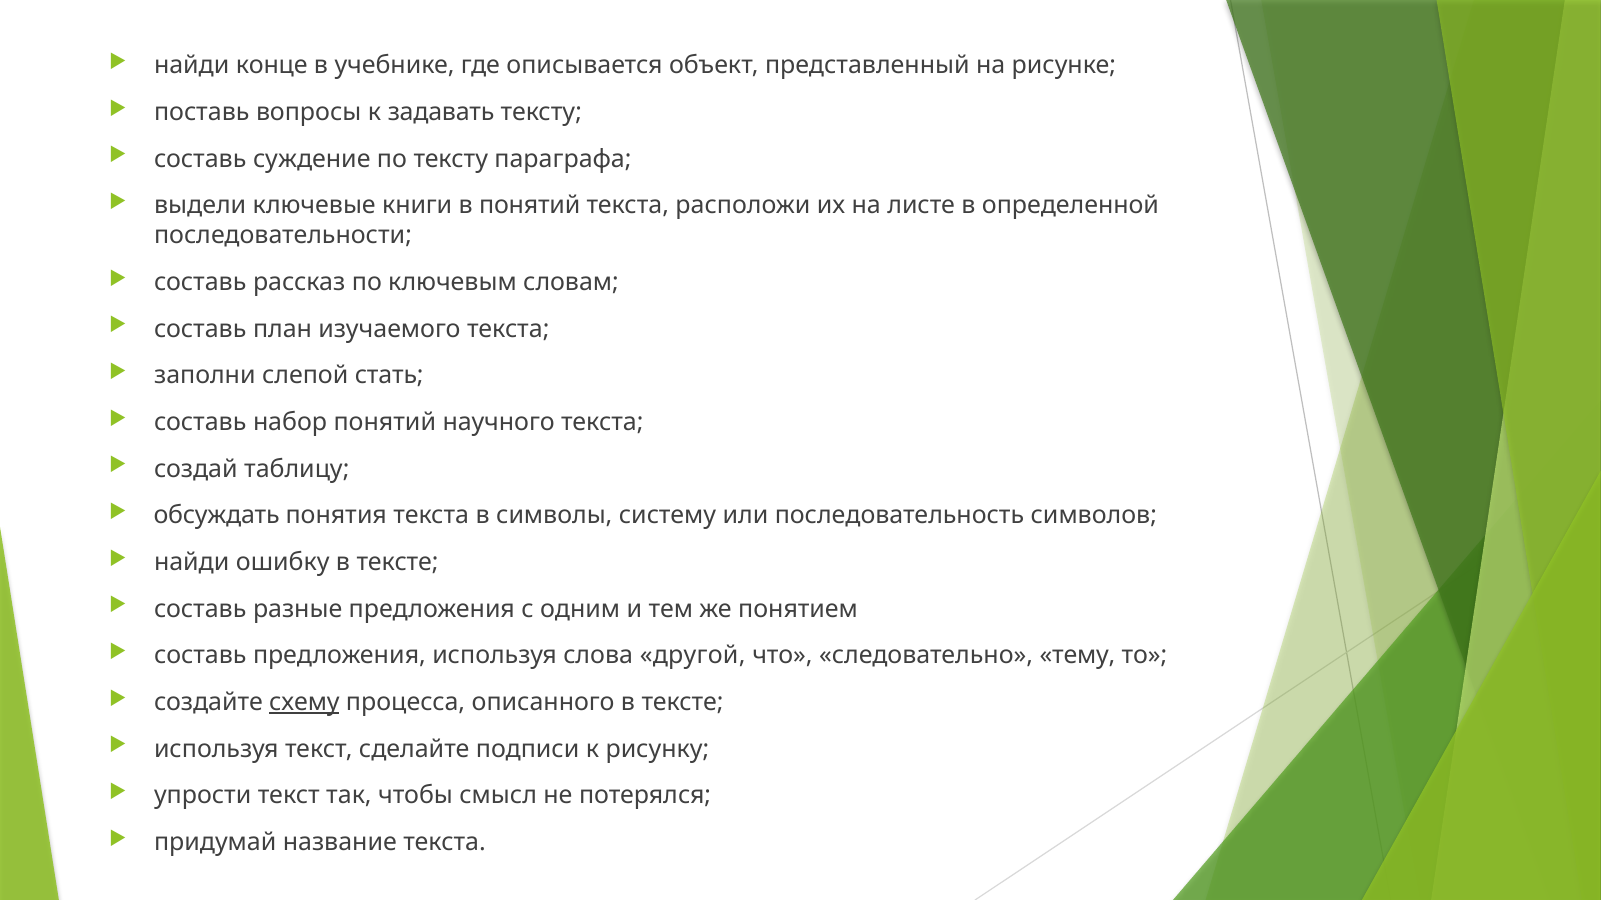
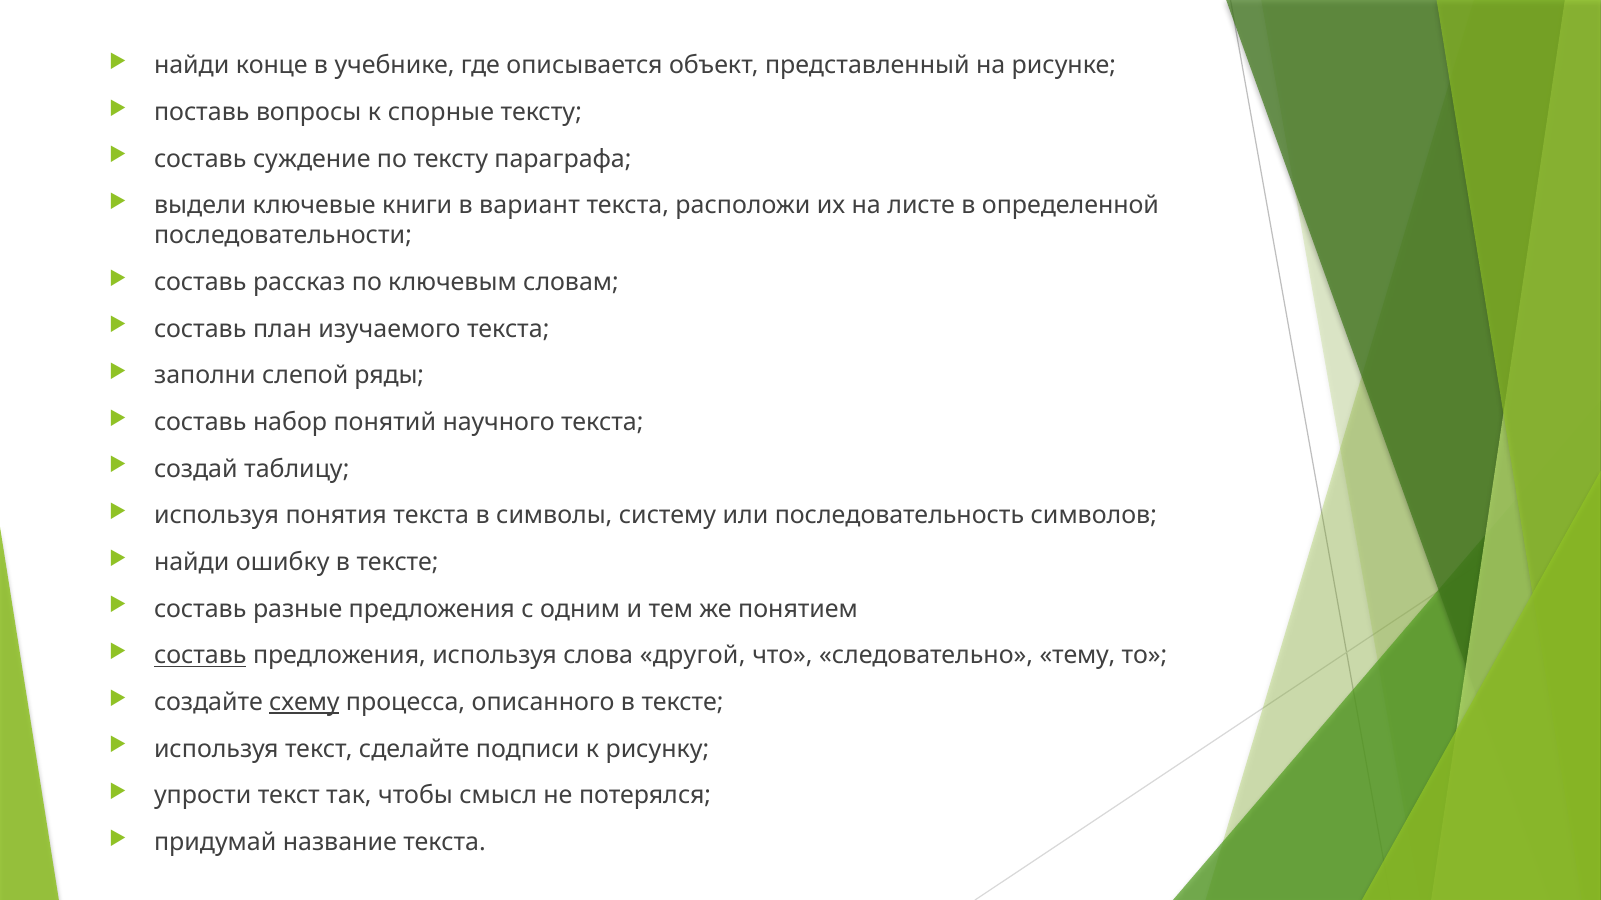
задавать: задавать -> спорные (441, 112)
в понятий: понятий -> вариант (529, 206)
стать: стать -> ряды (389, 376)
обсуждать: обсуждать -> используя (217, 516)
составь underline: none -> present (200, 656)
